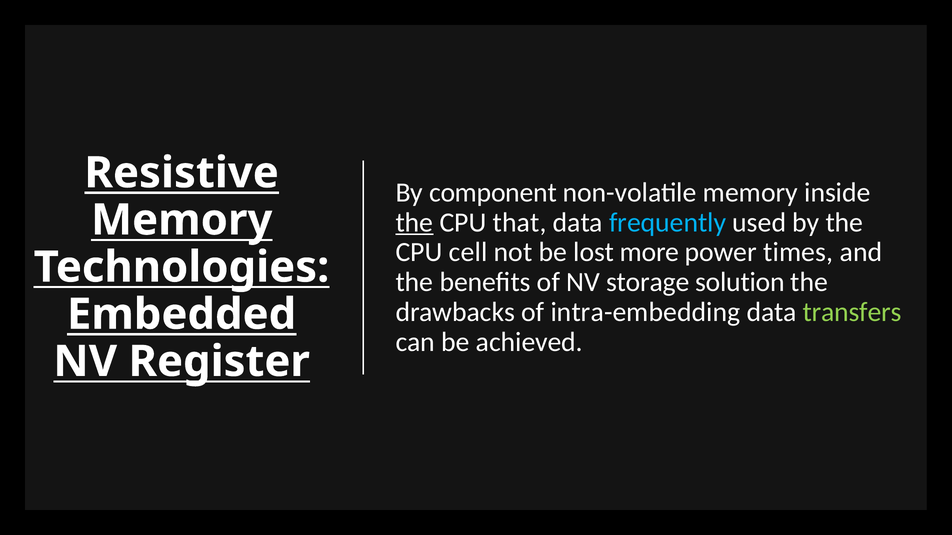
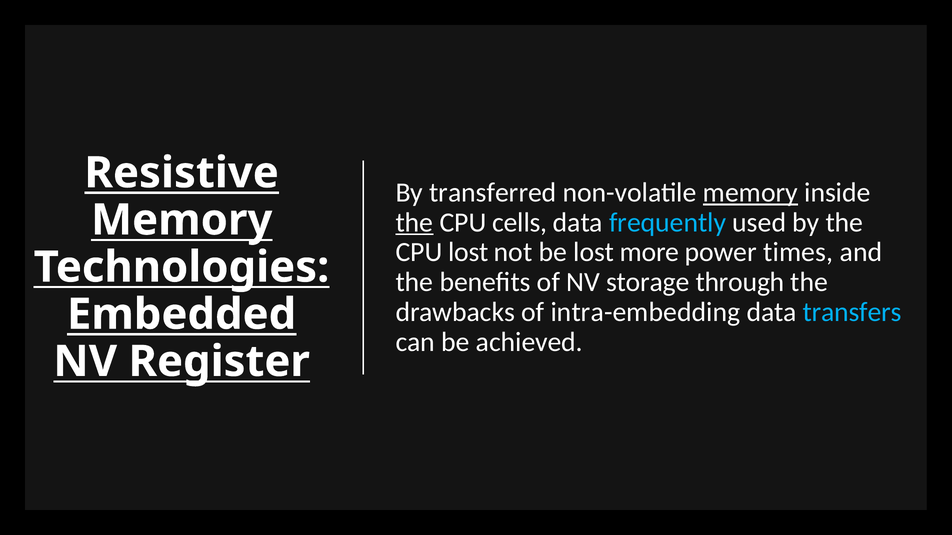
component: component -> transferred (493, 193)
memory underline: none -> present (750, 193)
that: that -> cells (520, 223)
CPU cell: cell -> lost (468, 253)
solution: solution -> through (740, 283)
transfers colour: light green -> light blue (852, 312)
